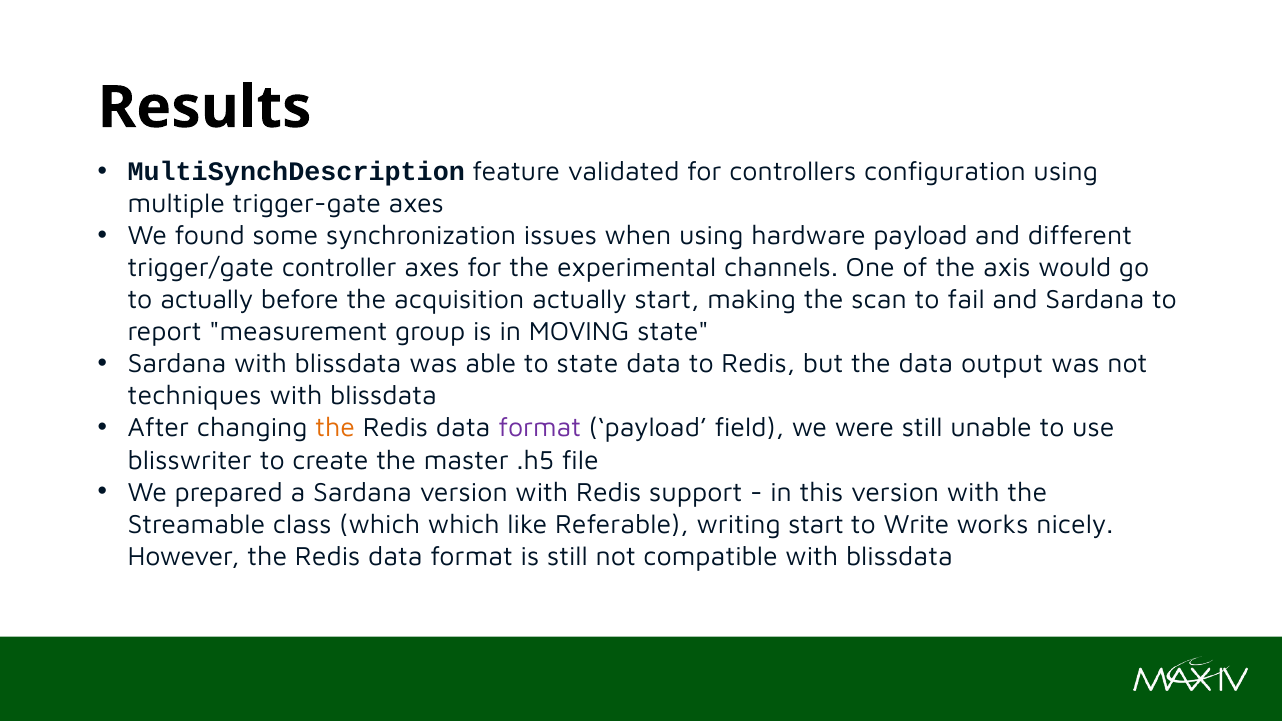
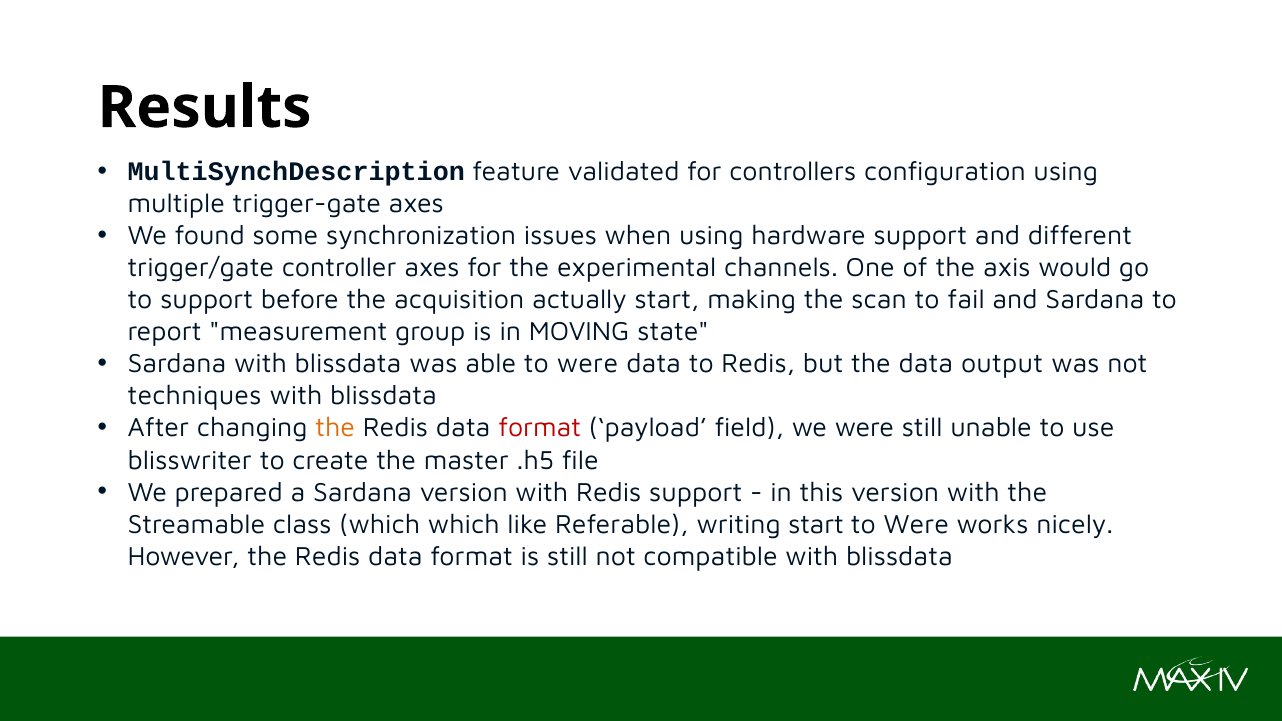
hardware payload: payload -> support (920, 236)
to actually: actually -> support (207, 300)
able to state: state -> were (588, 364)
format colour: purple -> red (540, 428)
Write: Write -> Were (916, 524)
